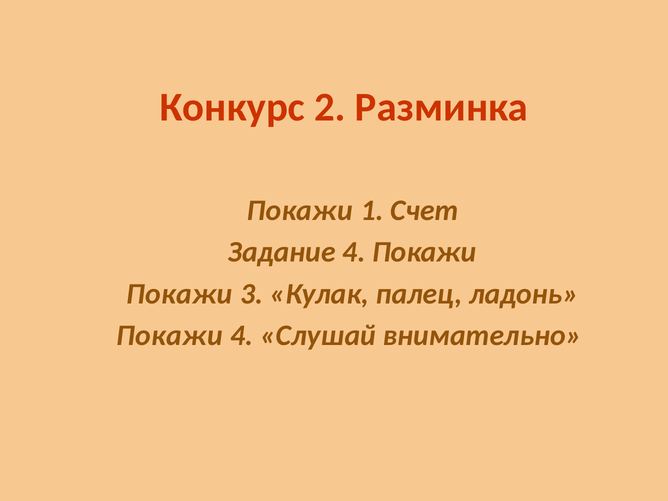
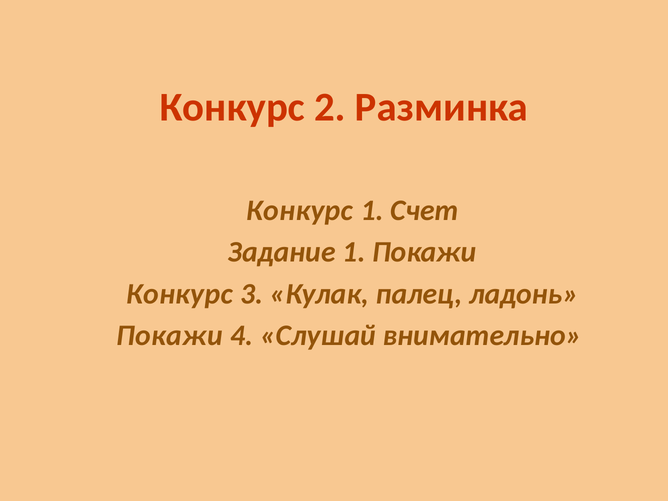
Покажи: Покажи -> Конкурс (300, 211)
Задание 4: 4 -> 1 (354, 252)
Покажи: Покажи -> Конкурс (179, 294)
